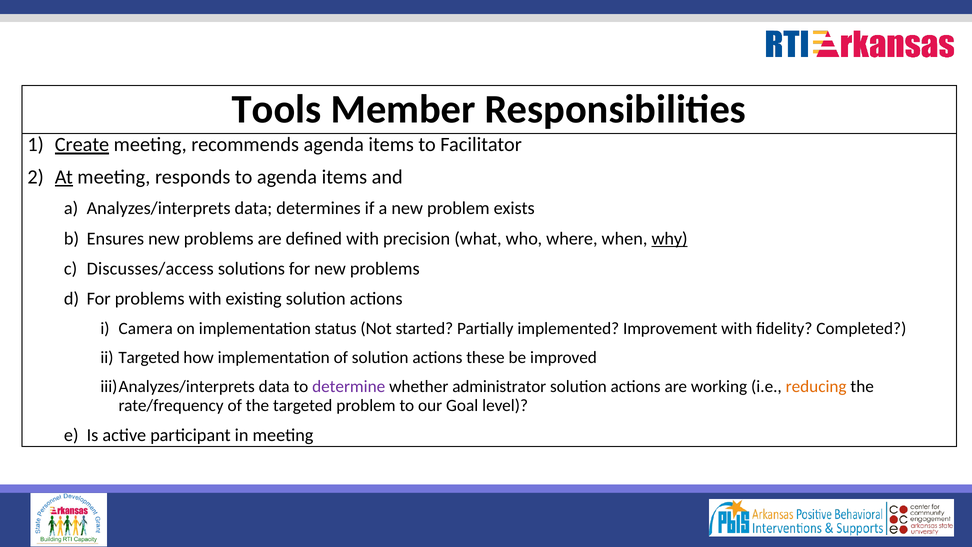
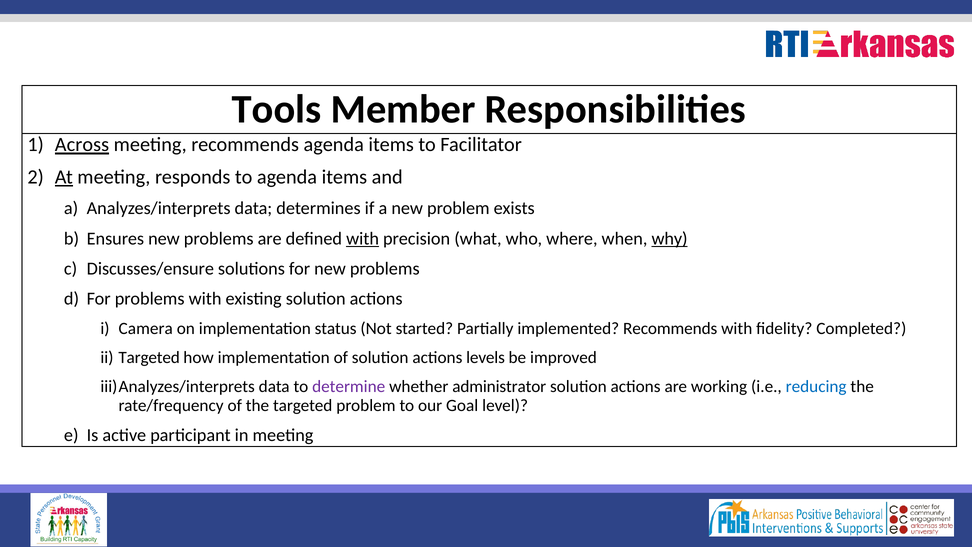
Create: Create -> Across (82, 145)
with underline: none -> present (363, 238)
Discusses/access: Discusses/access -> Discusses/ensure (150, 269)
implemented Improvement: Improvement -> Recommends (670, 328)
these: these -> levels (486, 357)
reducing colour: orange -> blue (816, 387)
